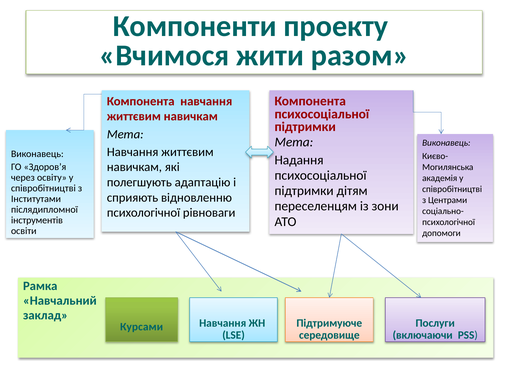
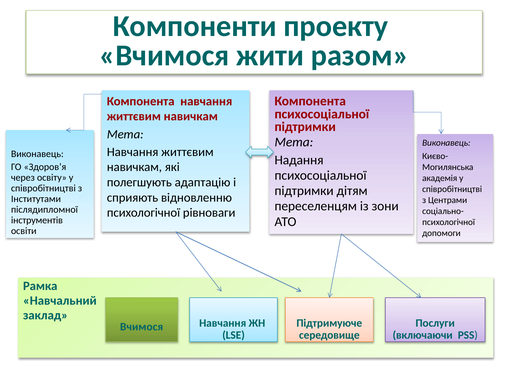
Курсами: Курсами -> Вчимося (142, 327)
